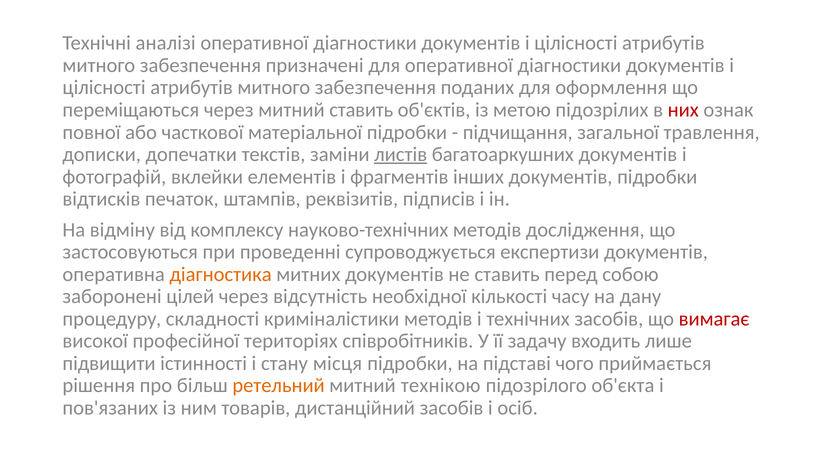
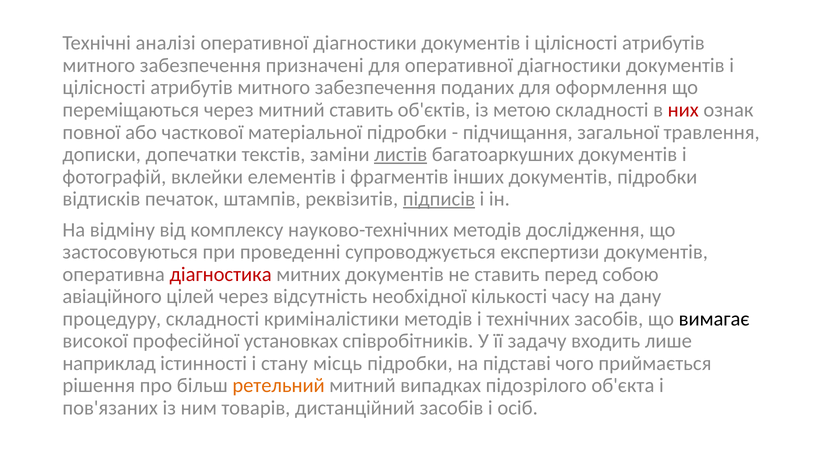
метою підозрілих: підозрілих -> складності (602, 110)
підписів underline: none -> present (439, 199)
діагностика colour: orange -> red (221, 274)
заборонені: заборонені -> авіаційного (112, 297)
вимагає colour: red -> black (714, 319)
територіях: територіях -> установках (291, 341)
підвищити: підвищити -> наприклад (109, 363)
місця: місця -> місць (338, 363)
технікою: технікою -> випадках (441, 386)
